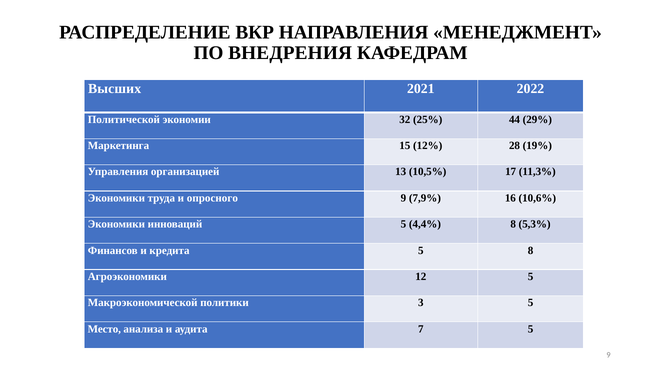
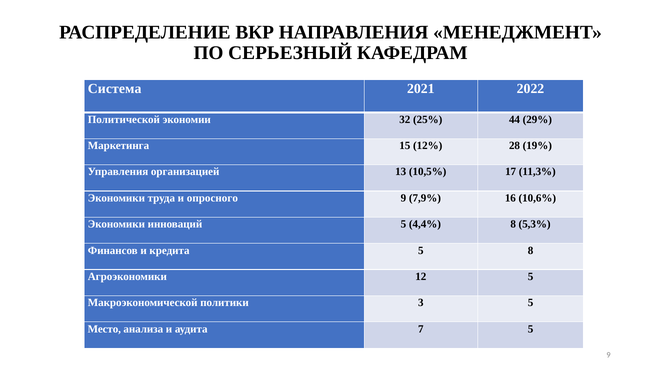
ВНЕДРЕНИЯ: ВНЕДРЕНИЯ -> СЕРЬЕЗНЫЙ (290, 53)
Высших: Высших -> Система (115, 88)
